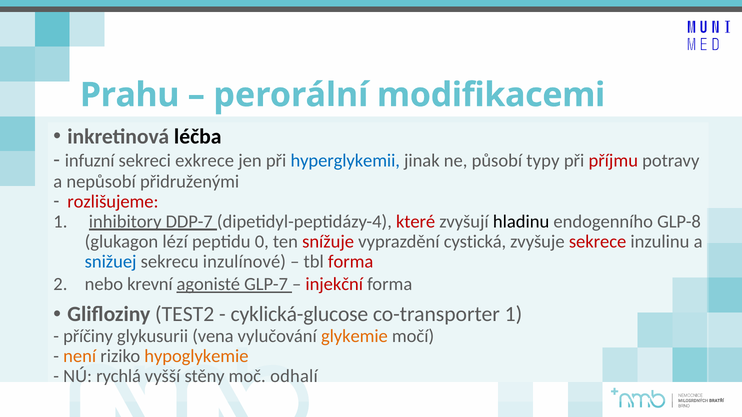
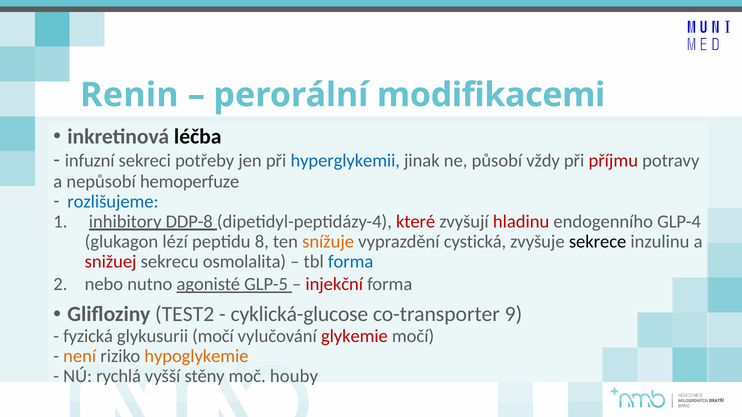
Prahu: Prahu -> Renin (129, 95)
exkrece: exkrece -> potřeby (205, 161)
typy: typy -> vždy (543, 161)
přidruženými: přidruženými -> hemoperfuze (190, 182)
rozlišujeme colour: red -> blue (113, 202)
DDP-7: DDP-7 -> DDP-8 (189, 222)
hladinu colour: black -> red (521, 222)
GLP-8: GLP-8 -> GLP-4 (679, 222)
0: 0 -> 8 (262, 242)
snížuje colour: red -> orange (328, 242)
sekrece colour: red -> black (598, 242)
snižuej colour: blue -> red (111, 262)
inzulínové: inzulínové -> osmolalita (244, 262)
forma colour: red -> blue (351, 262)
krevní: krevní -> nutno (150, 285)
GLP-7: GLP-7 -> GLP-5 (266, 285)
co-transporter 1: 1 -> 9 (513, 315)
příčiny: příčiny -> fyzická (88, 336)
glykusurii vena: vena -> močí (213, 336)
glykemie colour: orange -> red (354, 336)
odhalí: odhalí -> houby (294, 376)
